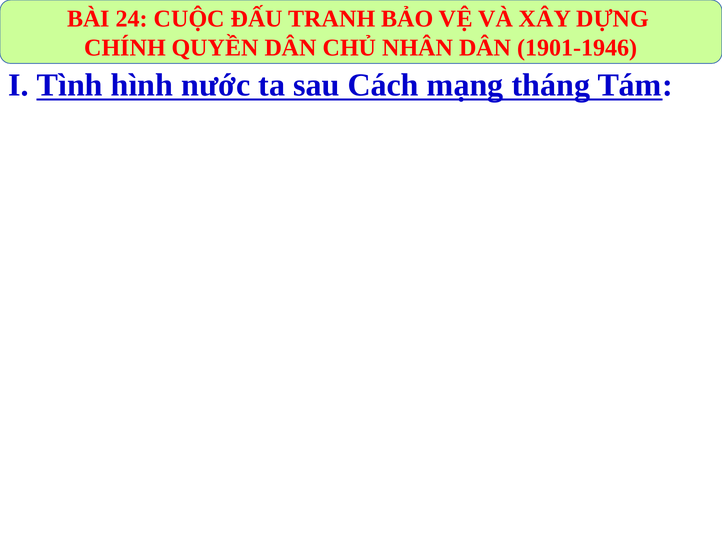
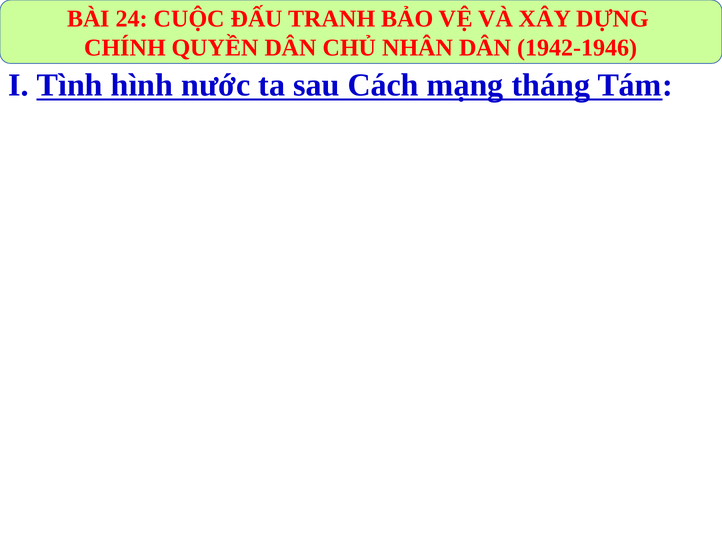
1901-1946: 1901-1946 -> 1942-1946 (577, 48)
